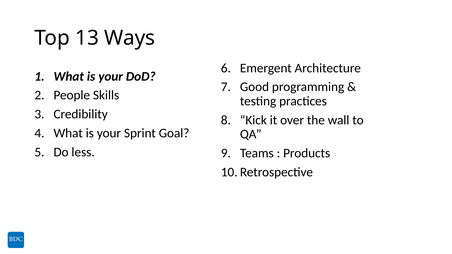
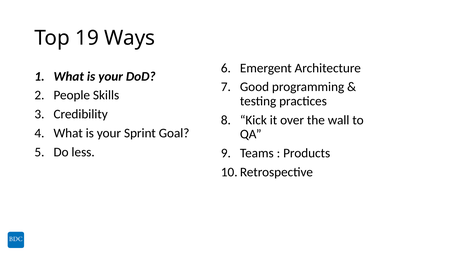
13: 13 -> 19 (87, 38)
